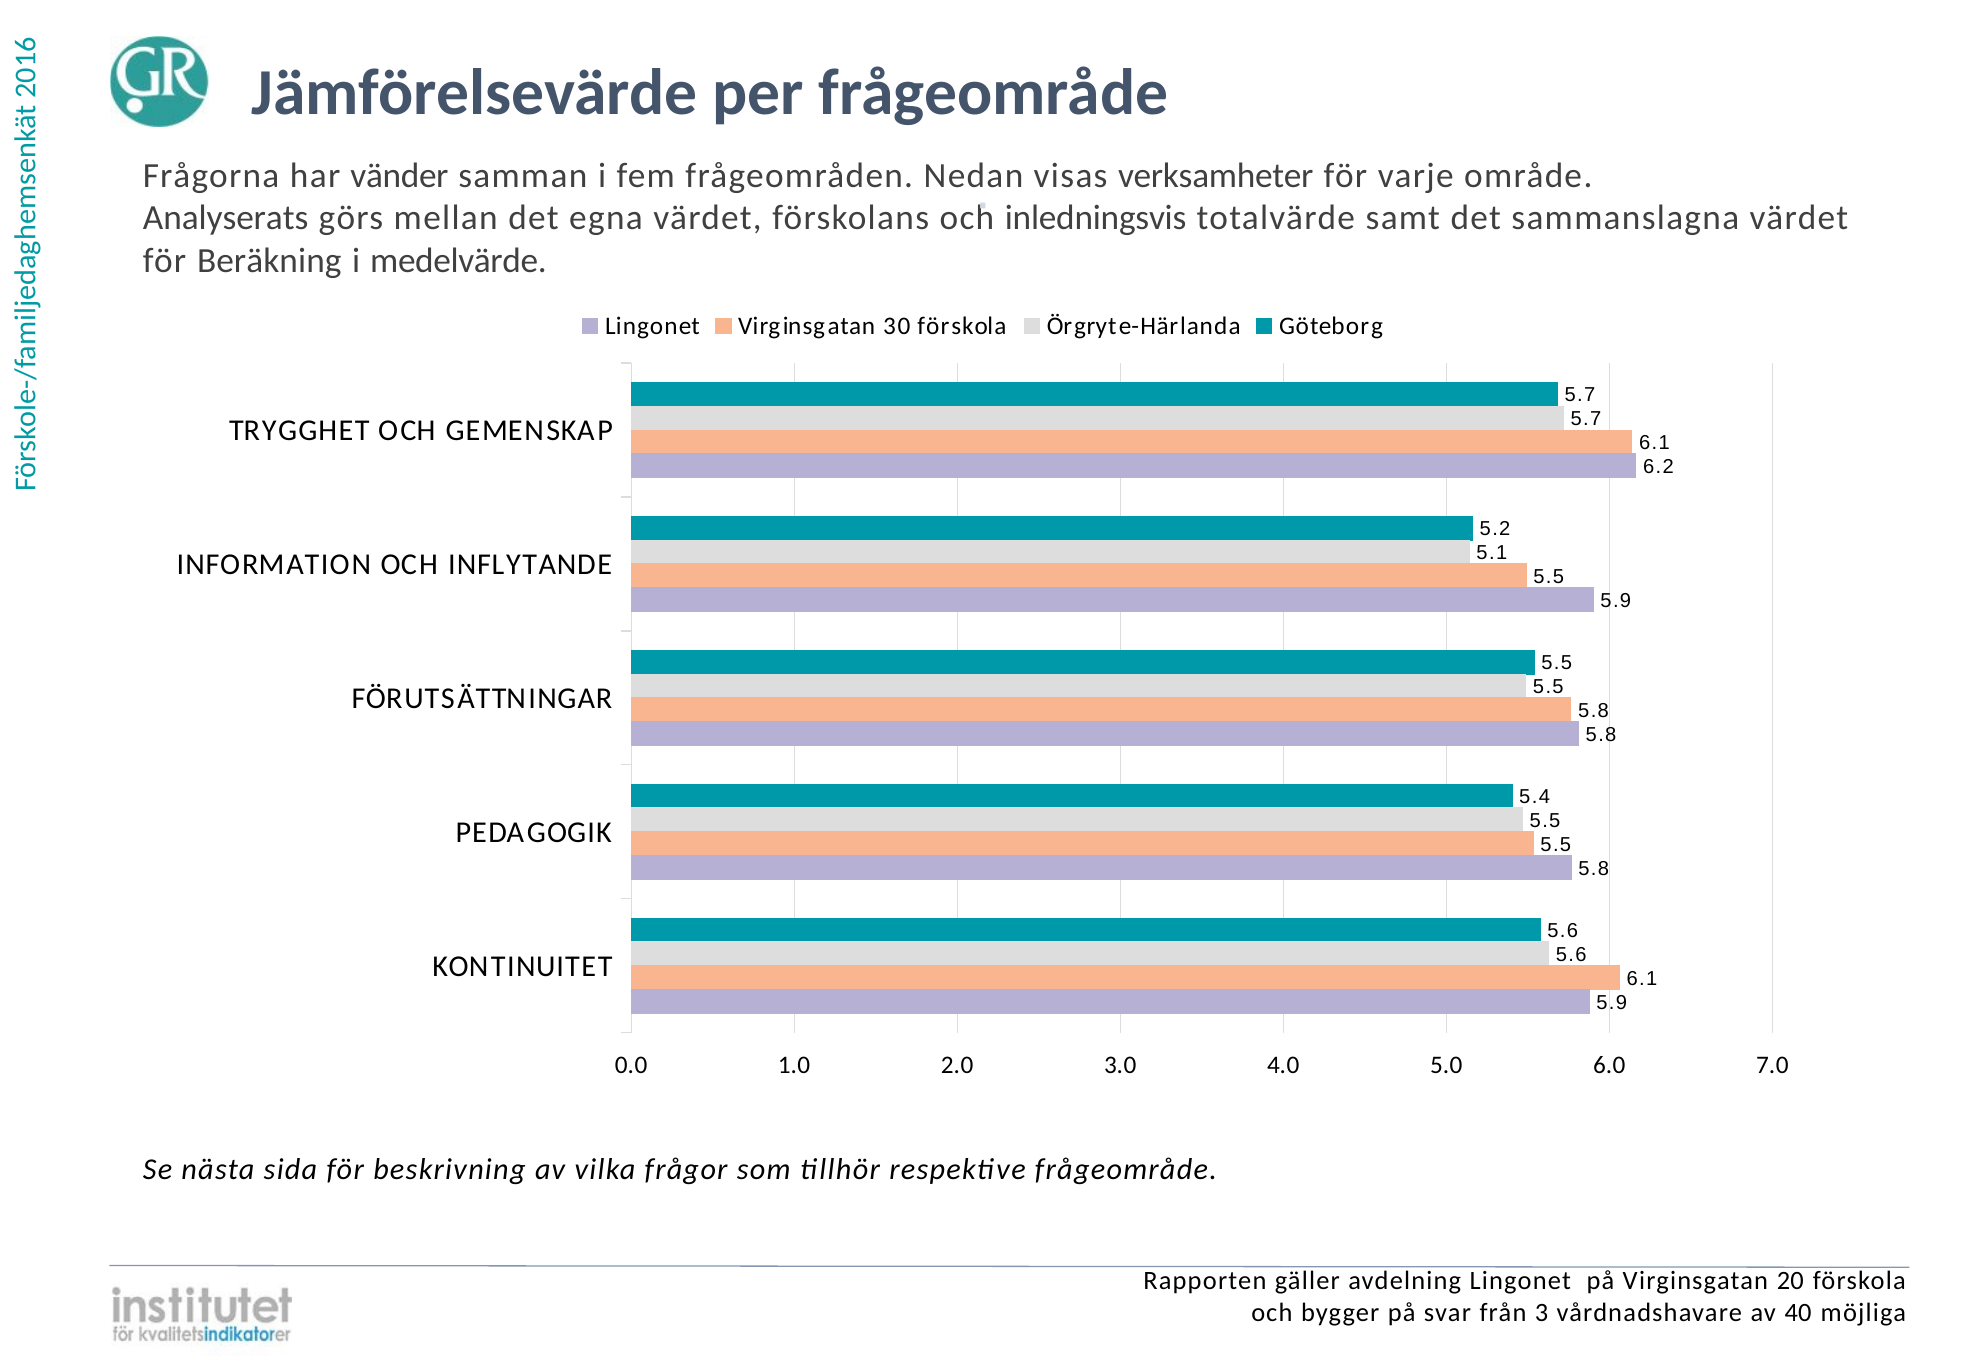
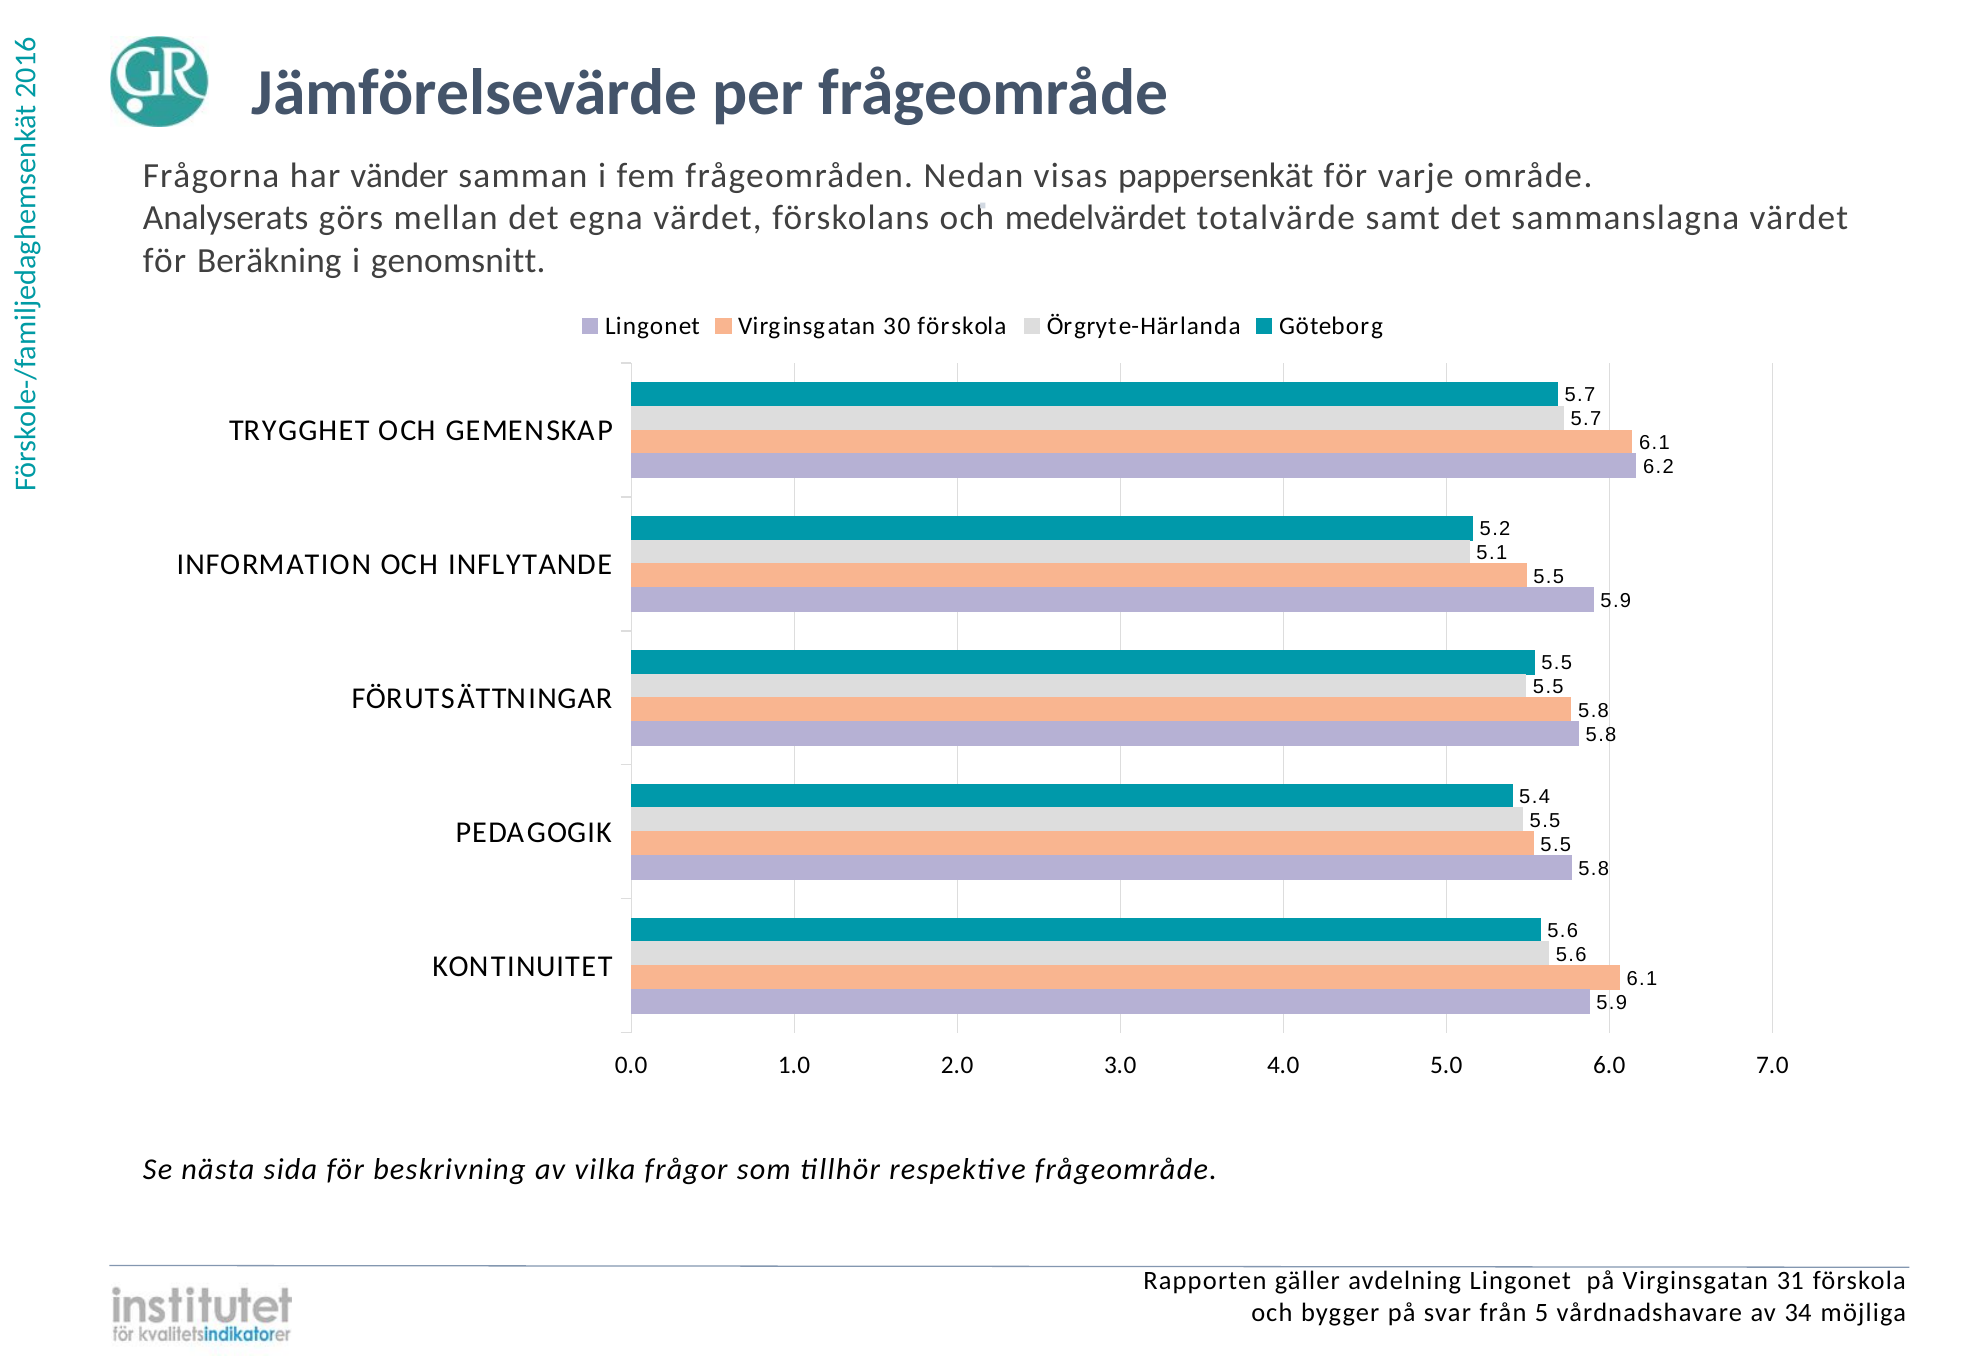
verksamheter: verksamheter -> pappersenkät (1216, 176)
inledningsvis: inledningsvis -> medelvärdet (1096, 218)
medelvärde: medelvärde -> genomsnitt (458, 260)
20: 20 -> 31 (1790, 1281)
3: 3 -> 5 (1542, 1312)
40: 40 -> 34 (1798, 1312)
